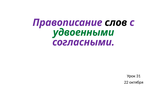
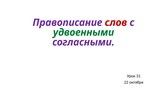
слов colour: black -> red (116, 23)
